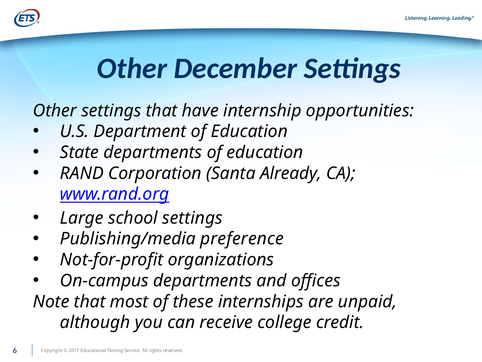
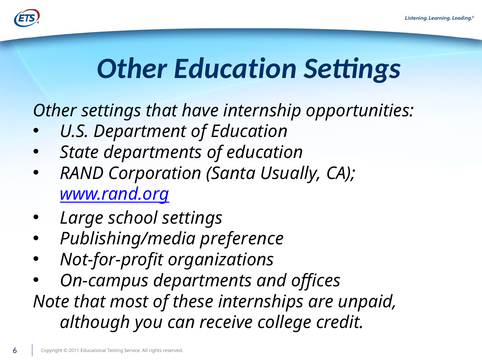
Other December: December -> Education (235, 68)
Already: Already -> Usually (291, 173)
